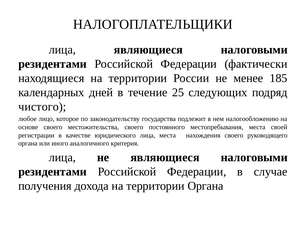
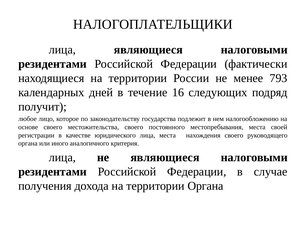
185: 185 -> 793 (279, 78)
25: 25 -> 16 (178, 92)
чистого: чистого -> получит (42, 107)
